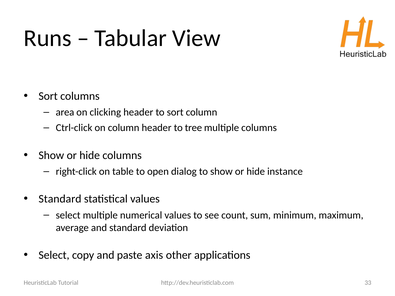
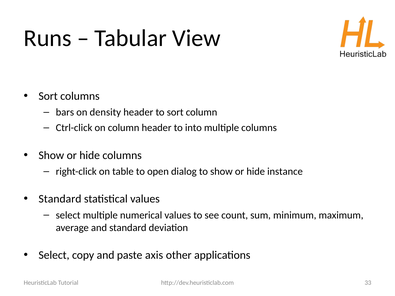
area: area -> bars (65, 112)
clicking: clicking -> density (105, 112)
tree: tree -> into (193, 128)
